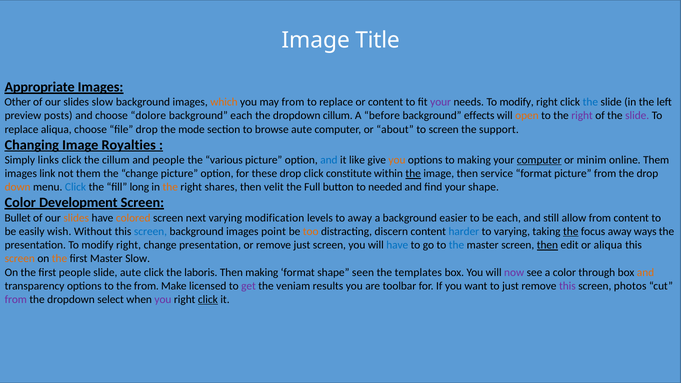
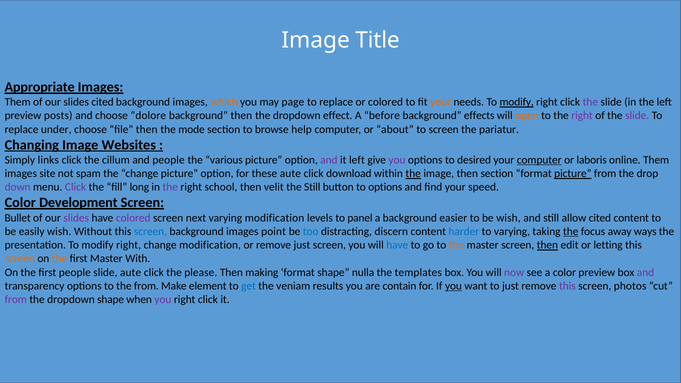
Other: Other -> Them (18, 102)
slides slow: slow -> cited (103, 102)
may from: from -> page (293, 102)
or content: content -> colored (386, 102)
your colour: purple -> orange (441, 102)
modify underline: none -> present (517, 102)
the colour: blue -> purple (590, 102)
background each: each -> then (241, 116)
dropdown cillum: cillum -> effect (338, 116)
replace aliqua: aliqua -> under (56, 129)
file drop: drop -> then (147, 129)
browse aute: aute -> help (302, 129)
support: support -> pariatur (499, 129)
Royalties: Royalties -> Websites (129, 145)
and colour: blue -> purple (329, 160)
it like: like -> left (357, 160)
you colour: orange -> purple (397, 160)
to making: making -> desired (474, 160)
minim: minim -> laboris (592, 160)
link: link -> site (47, 174)
not them: them -> spam (88, 174)
these drop: drop -> aute (290, 174)
constitute: constitute -> download (349, 174)
then service: service -> section (497, 174)
picture underline: none -> present (573, 174)
down colour: orange -> purple (18, 187)
Click colour: blue -> purple (76, 187)
the colour: orange -> purple (170, 187)
shares: shares -> school (221, 187)
the Full: Full -> Still (312, 187)
to needed: needed -> options (385, 187)
your shape: shape -> speed (484, 187)
slides colour: orange -> purple (76, 218)
colored colour: orange -> purple (133, 218)
to away: away -> panel (360, 218)
be each: each -> wish (508, 218)
allow from: from -> cited (600, 218)
too colour: orange -> blue (311, 231)
change presentation: presentation -> modification (210, 245)
the colour: blue -> orange (456, 245)
or aliqua: aliqua -> letting (608, 245)
Master Slow: Slow -> With (138, 259)
laboris: laboris -> please (201, 272)
seen: seen -> nulla (363, 272)
color through: through -> preview (597, 272)
and colour: orange -> purple (645, 272)
licensed: licensed -> element (208, 286)
get colour: purple -> blue (249, 286)
toolbar: toolbar -> contain (400, 286)
you underline: none -> present (453, 286)
dropdown select: select -> shape (111, 300)
click underline: present -> none (208, 300)
